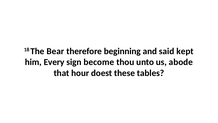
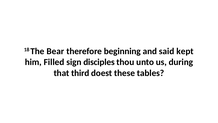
Every: Every -> Filled (54, 62)
become: become -> disciples (99, 62)
abode: abode -> during (181, 62)
hour: hour -> third (80, 73)
